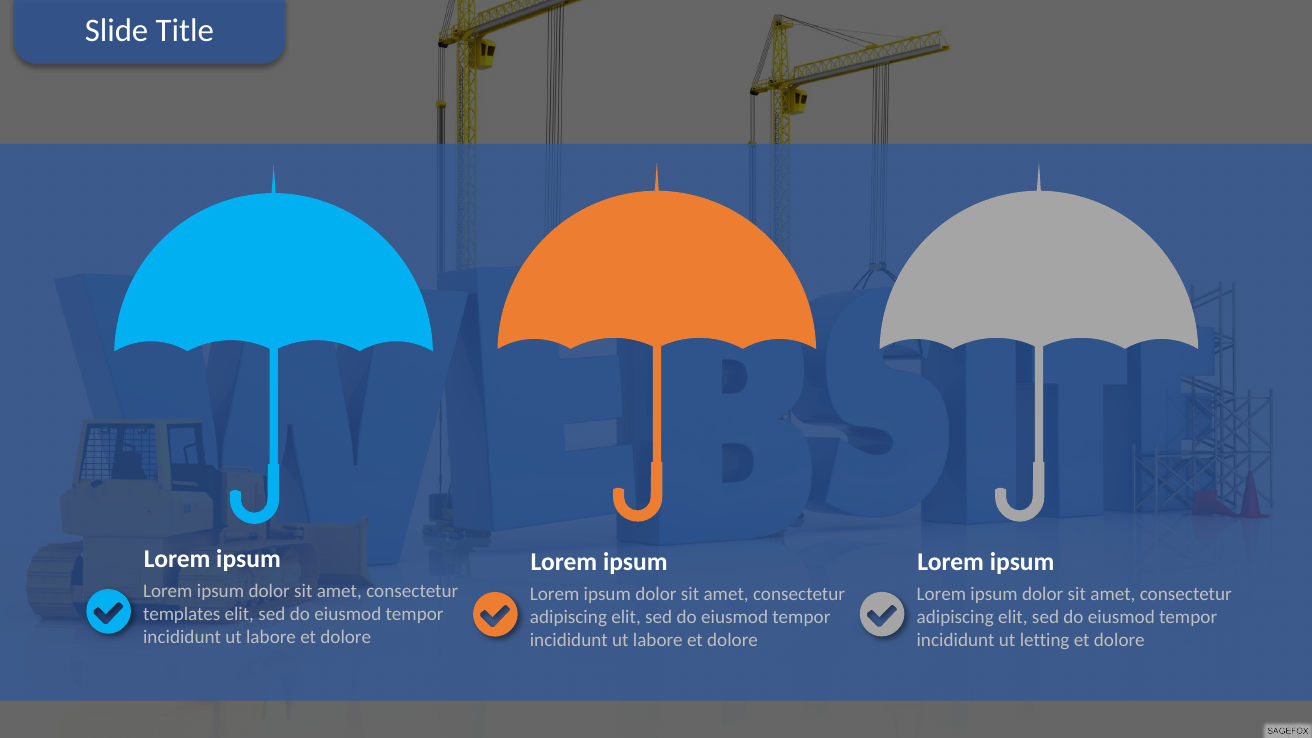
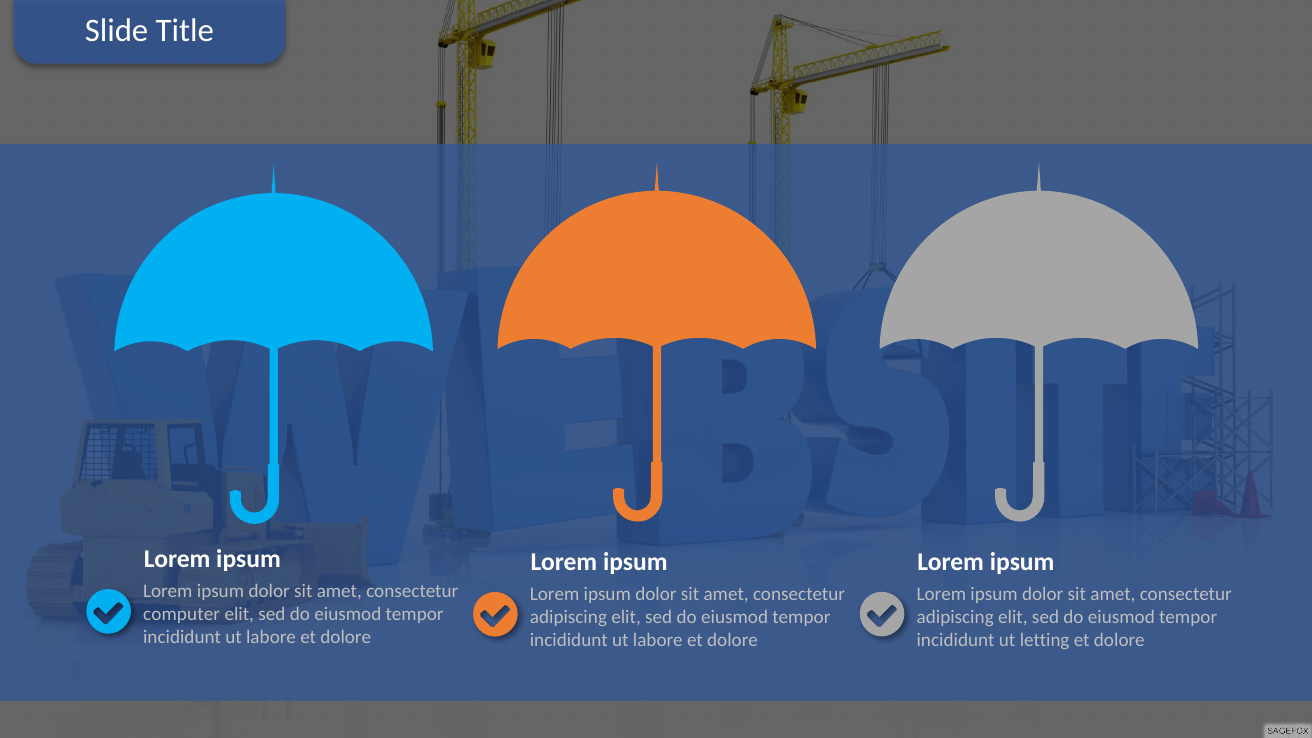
templates: templates -> computer (182, 614)
